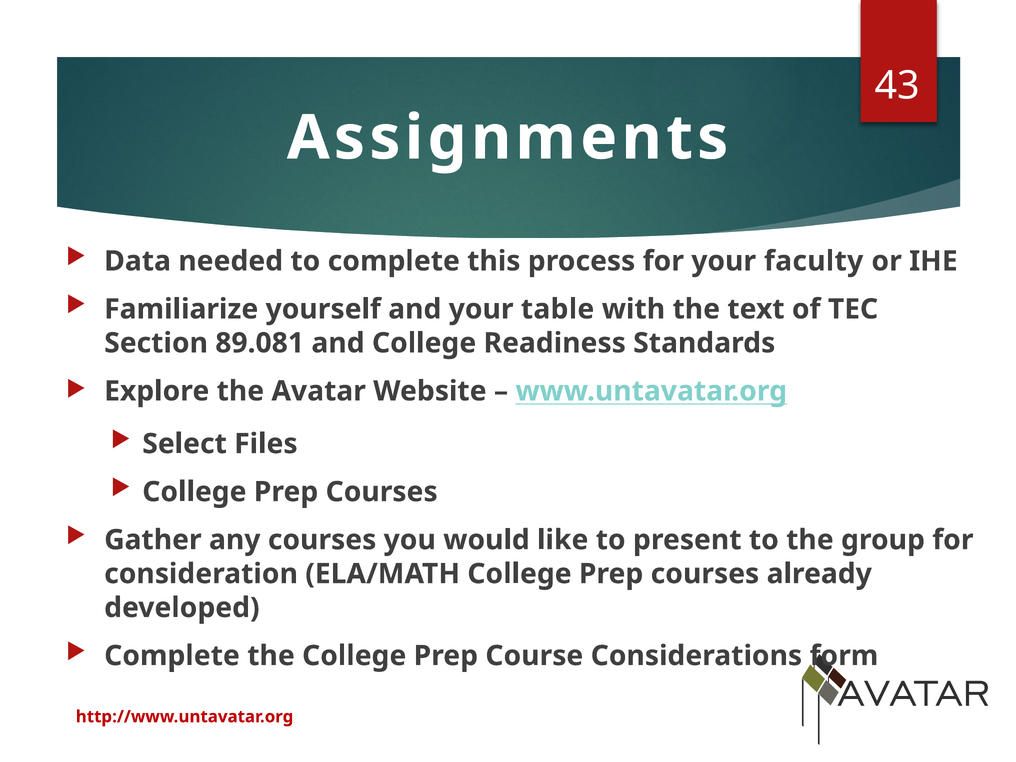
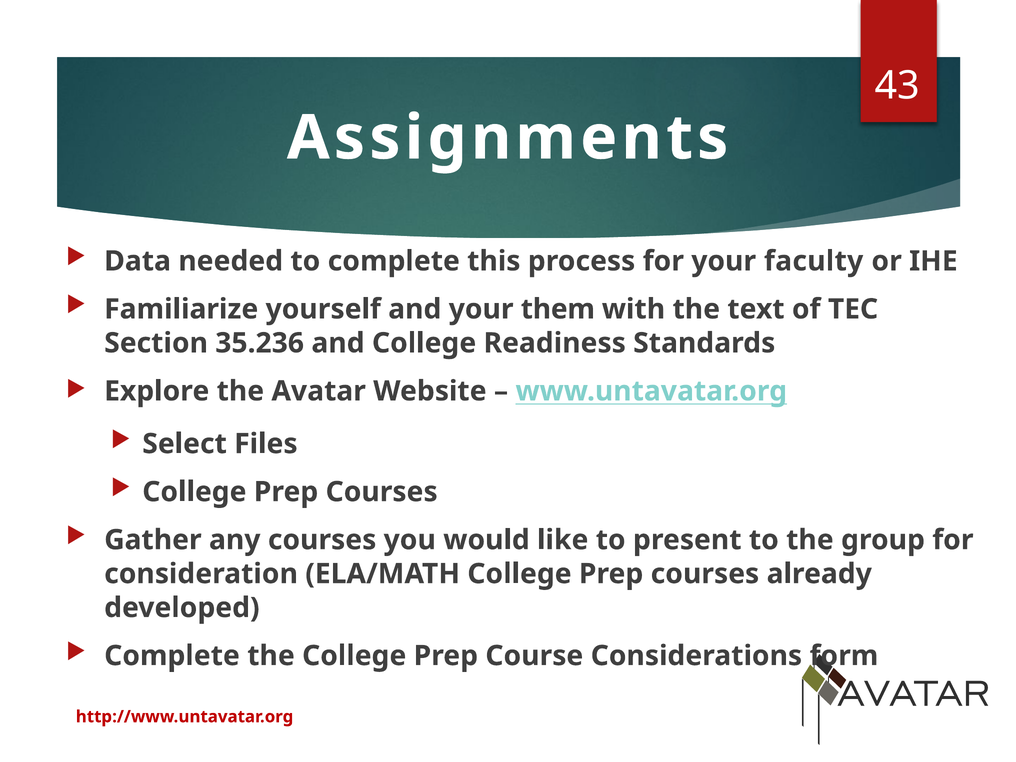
table: table -> them (558, 309)
89.081: 89.081 -> 35.236 (260, 343)
